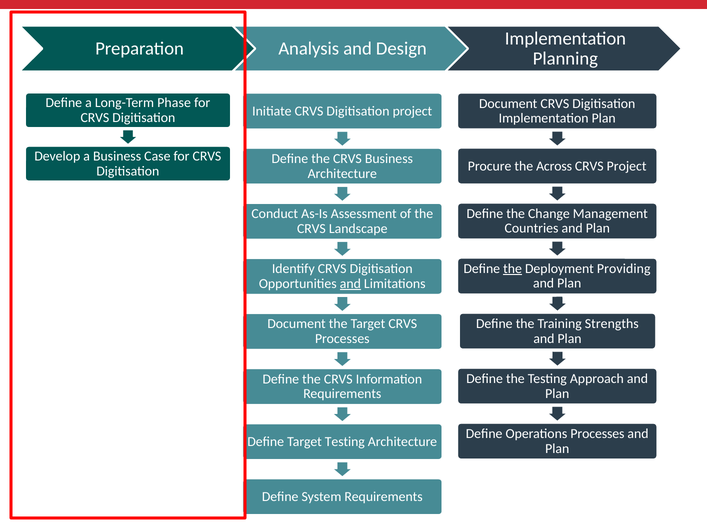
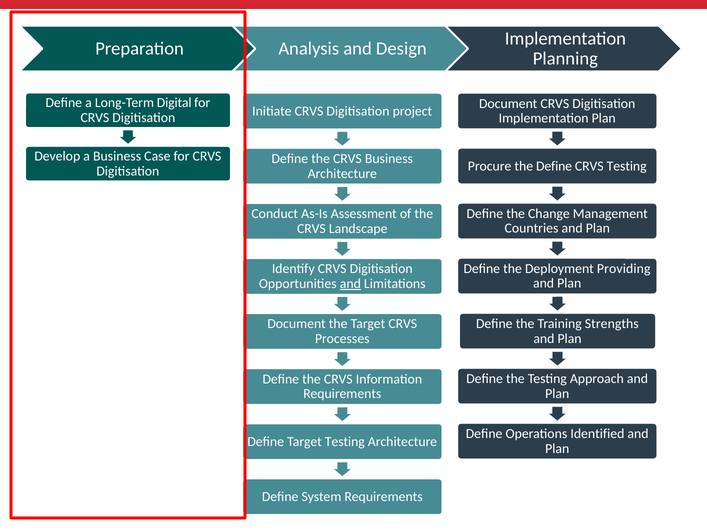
Phase: Phase -> Digital (174, 103)
the Across: Across -> Define (554, 166)
CRVS Project: Project -> Testing (627, 166)
the underline: present -> none (513, 269)
Operations Processes: Processes -> Identified (597, 434)
